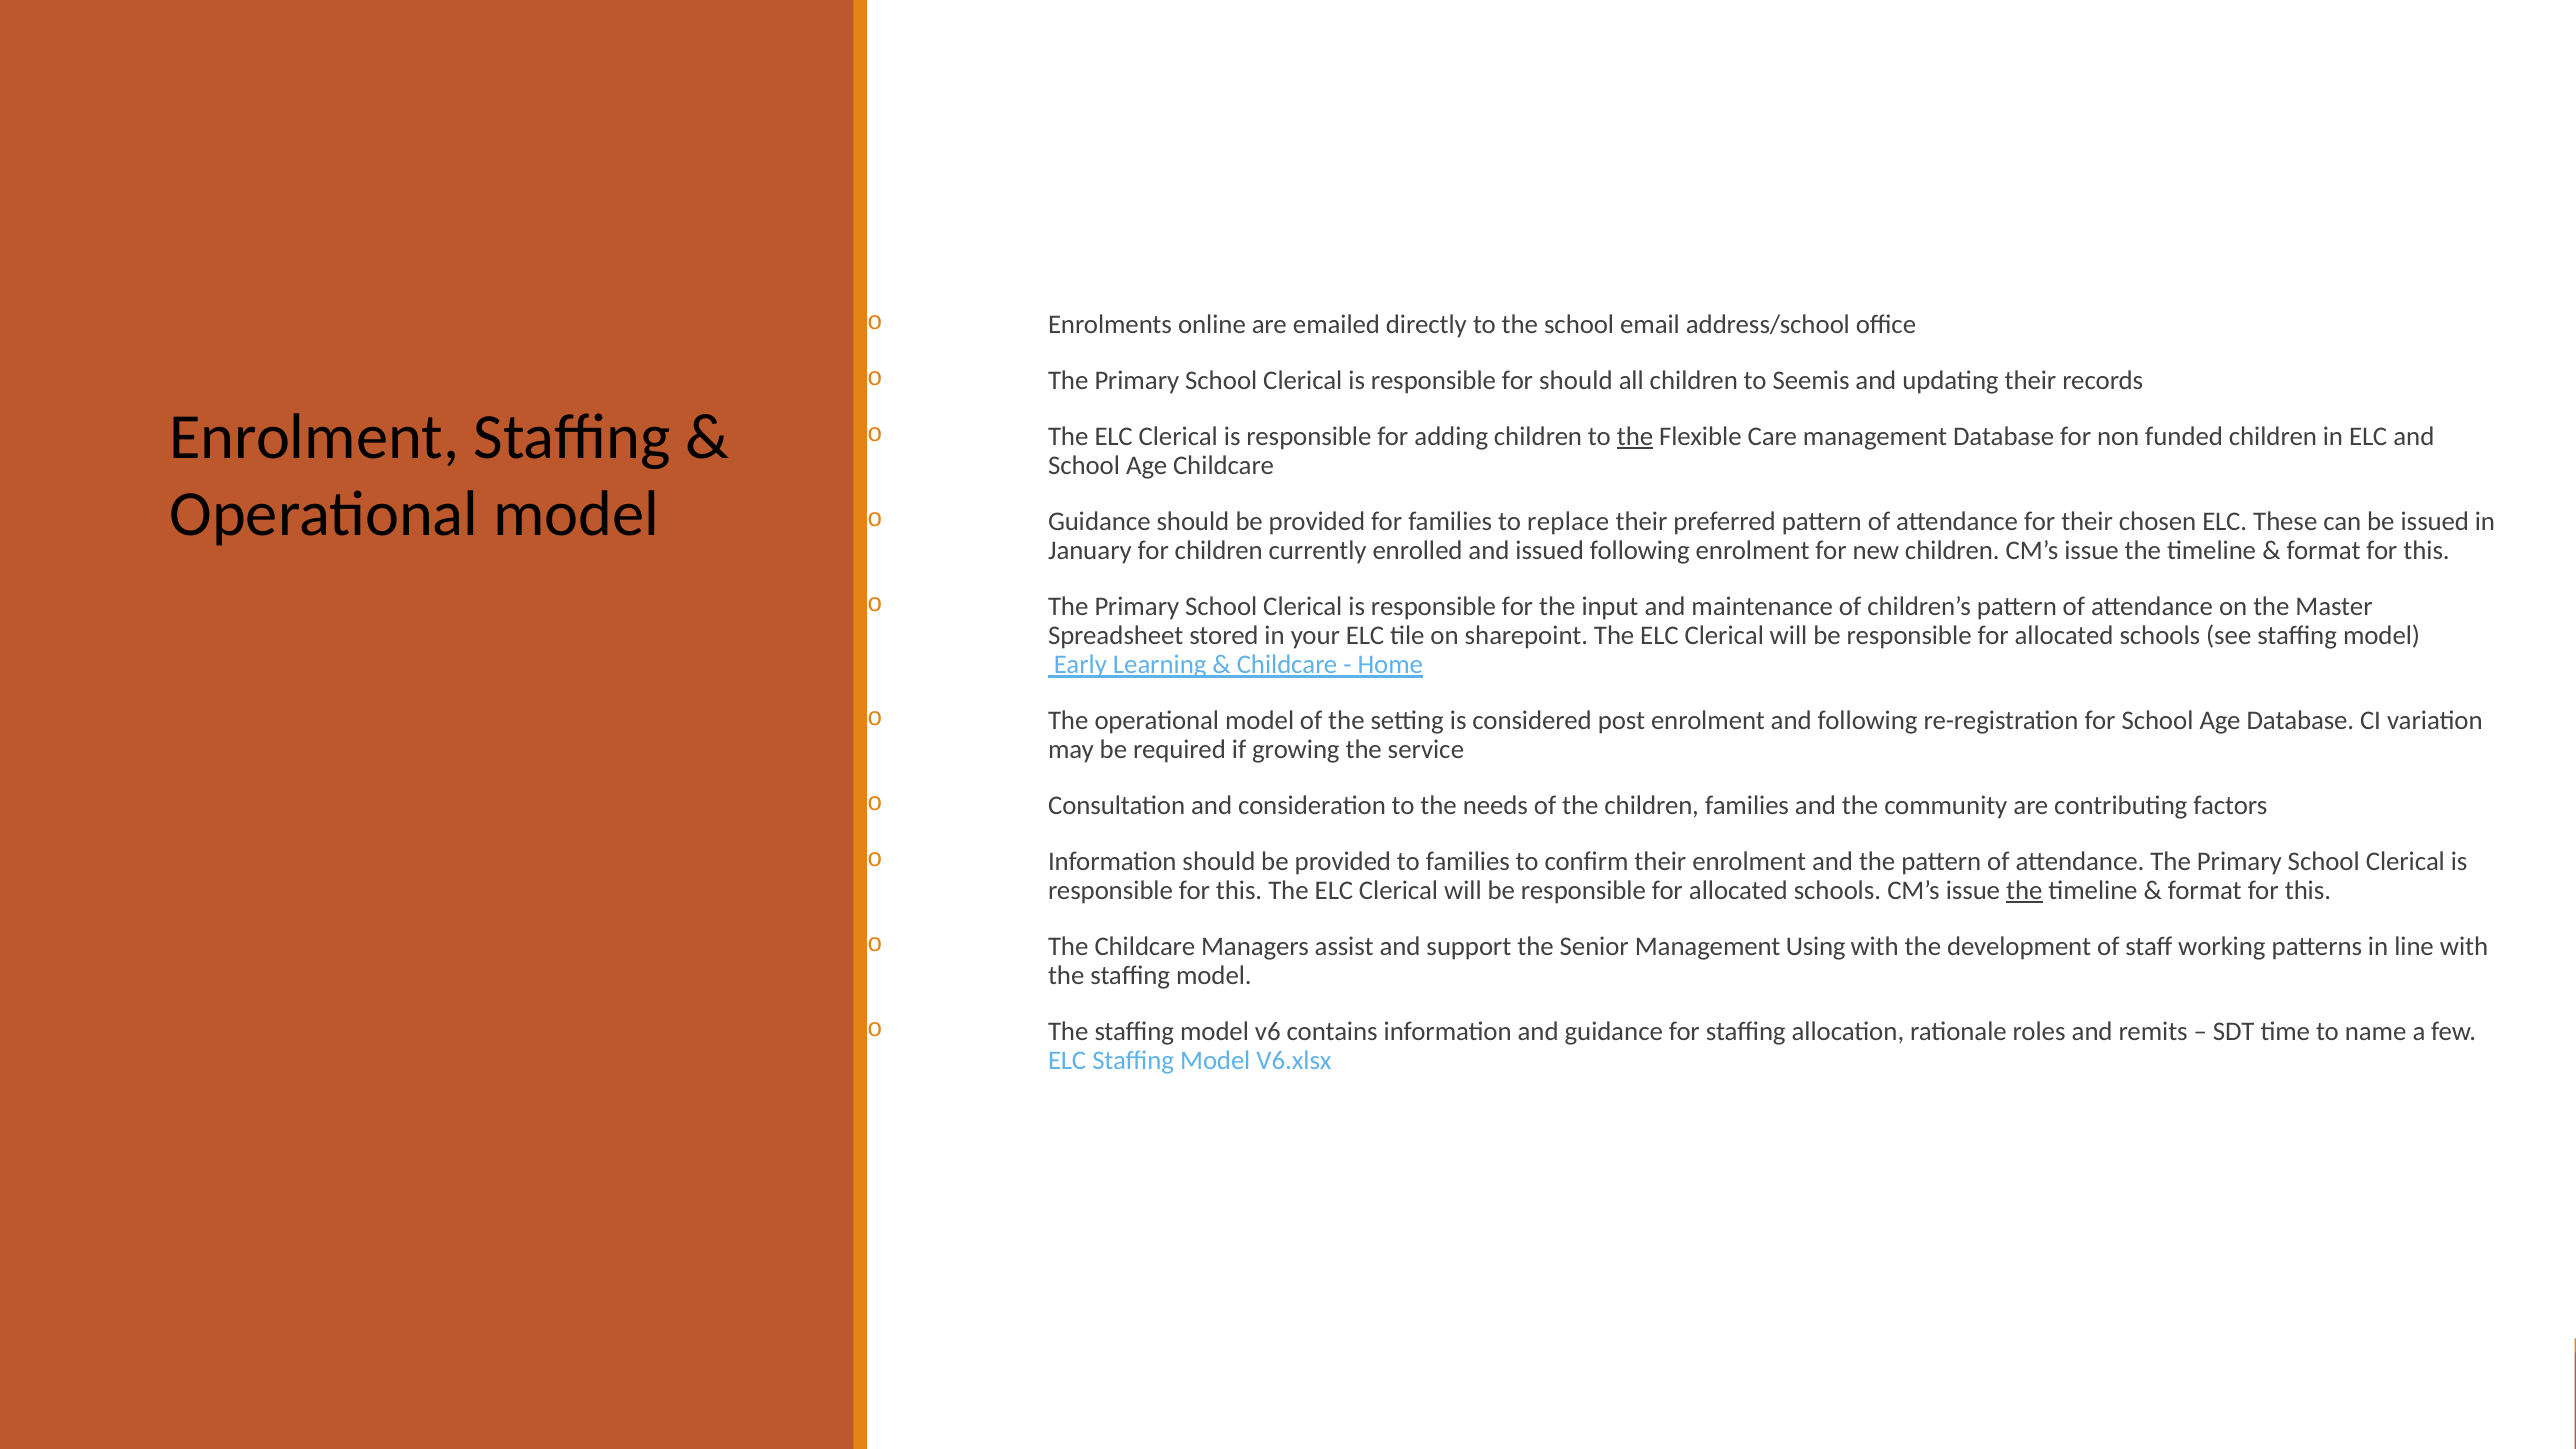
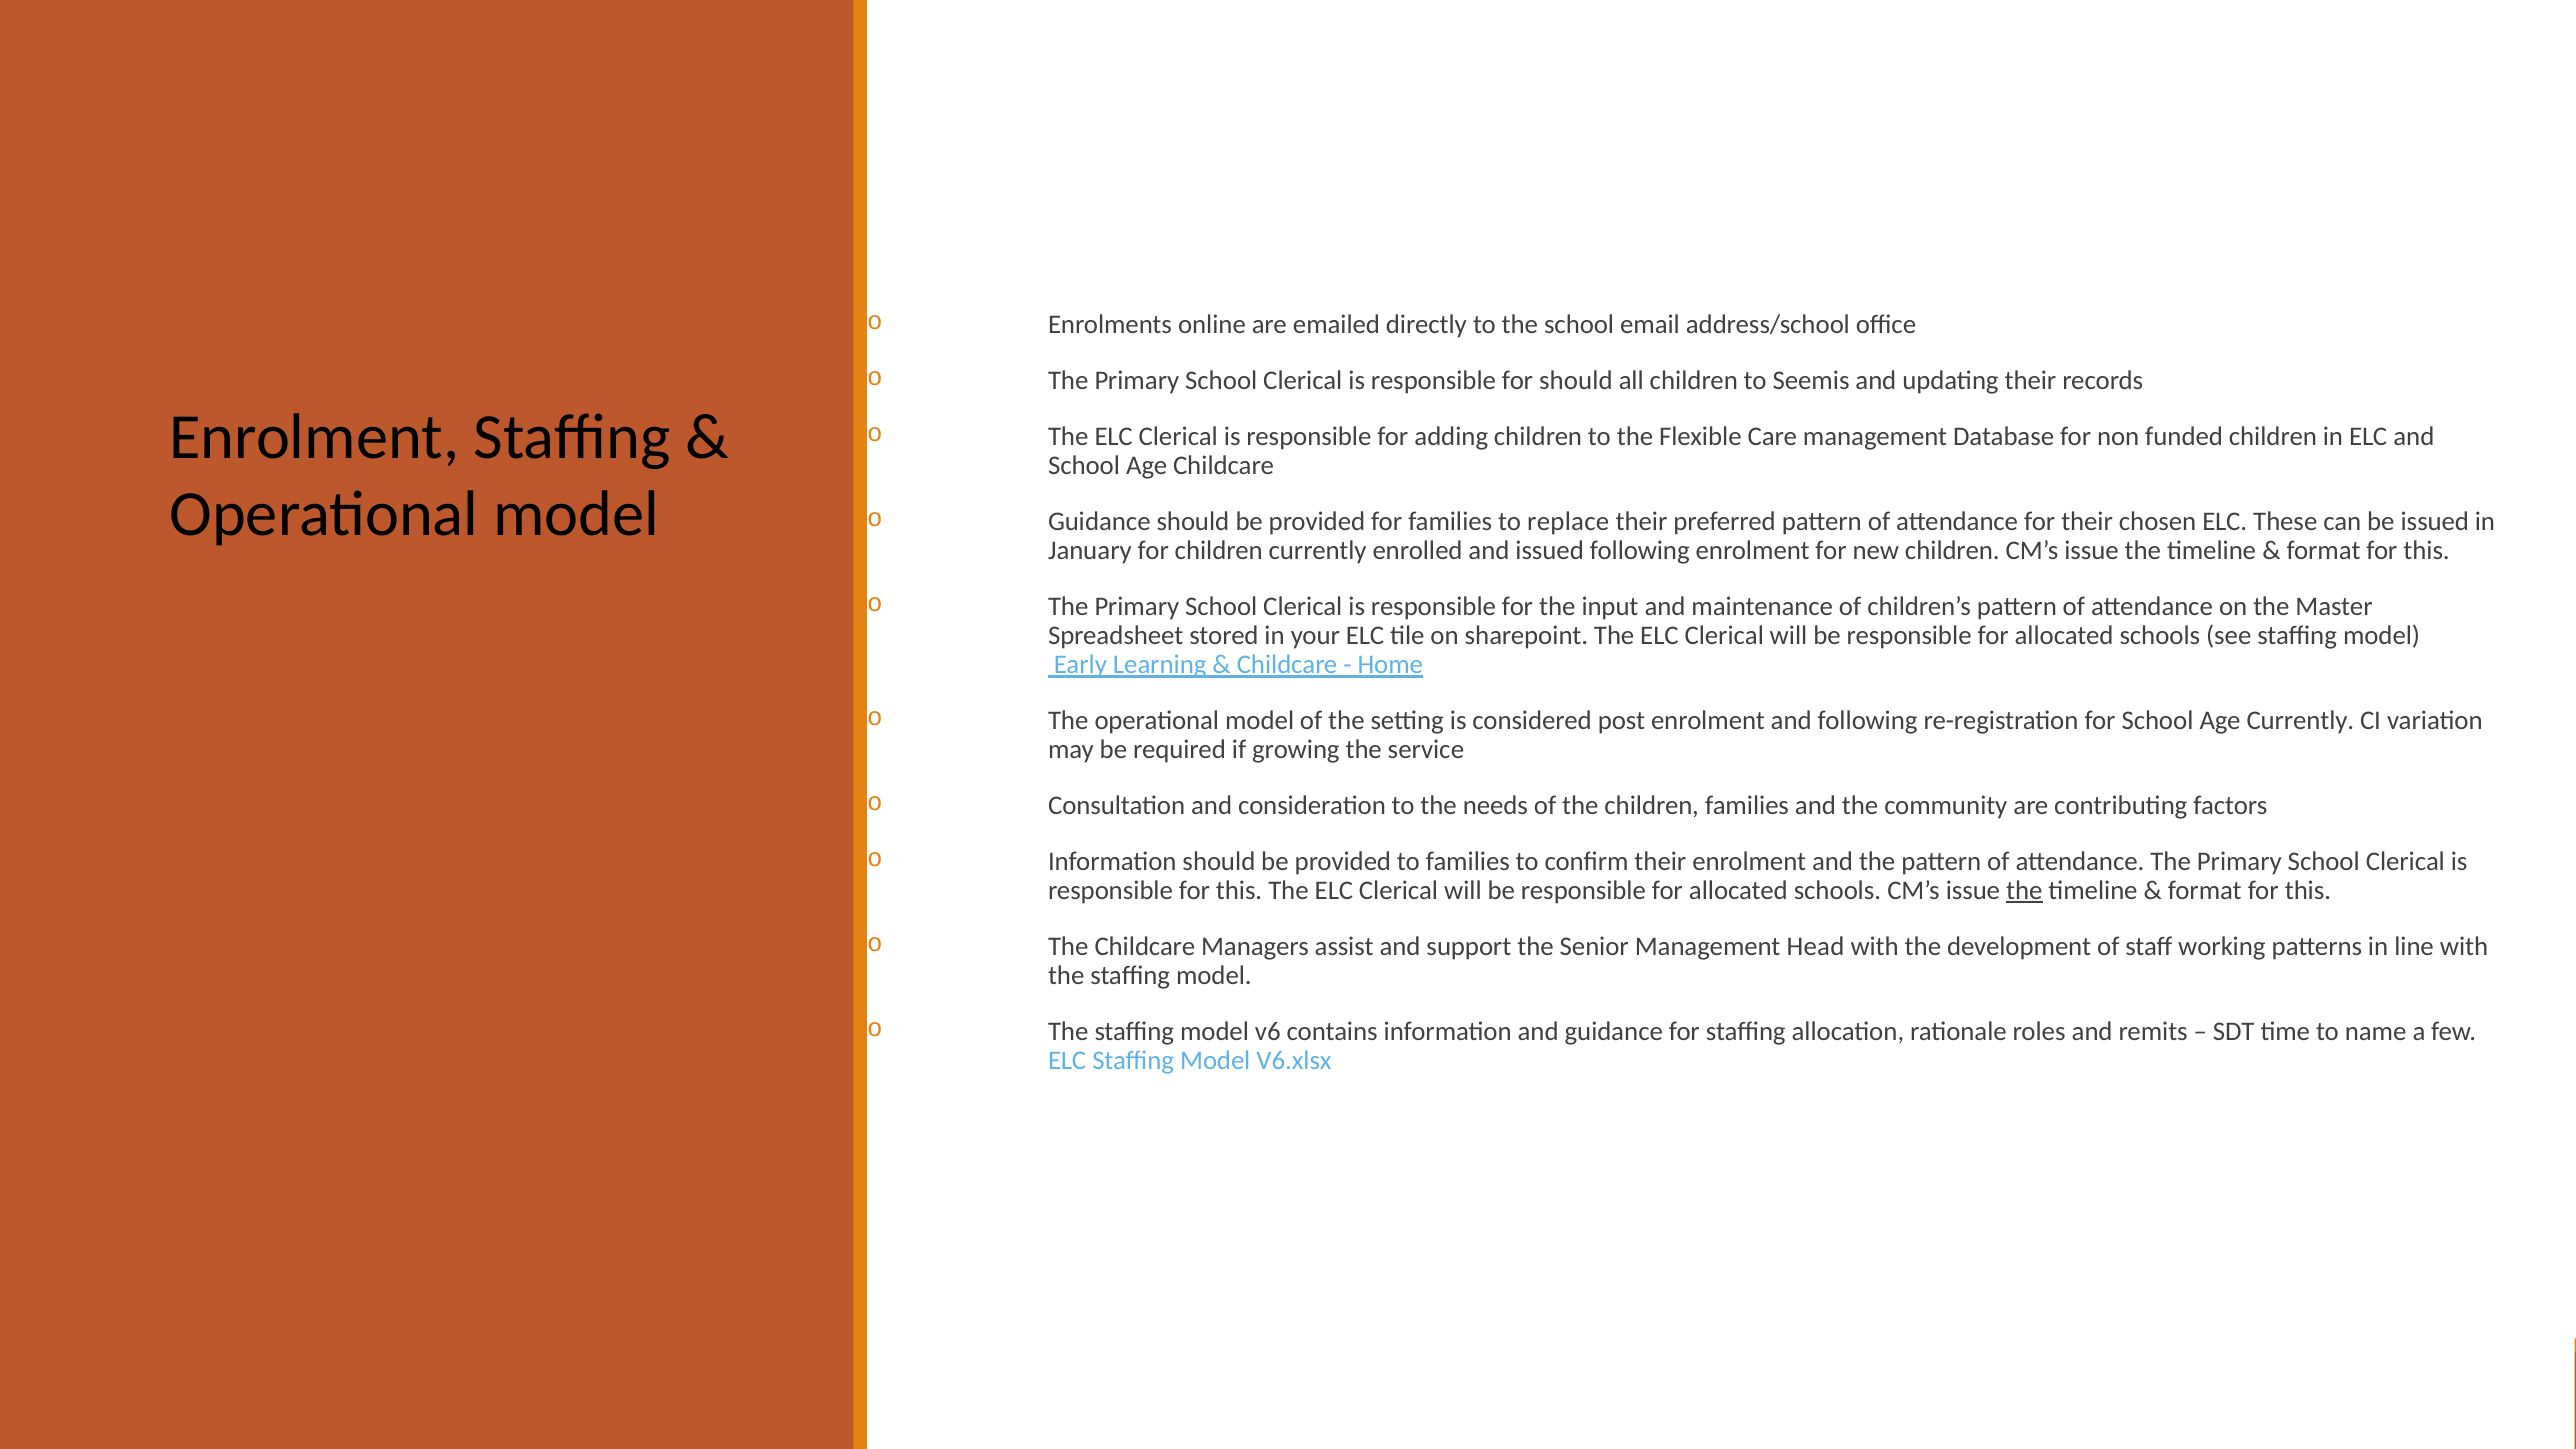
the underline: present -> none (1635, 436)
Age Database: Database -> Currently (2300, 721)
Using: Using -> Head (1815, 946)
